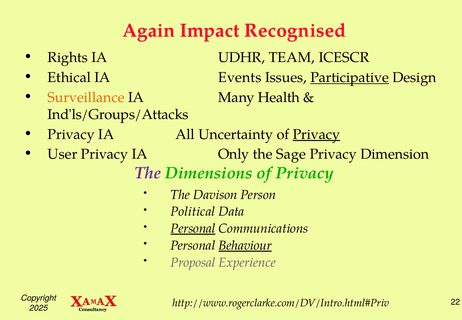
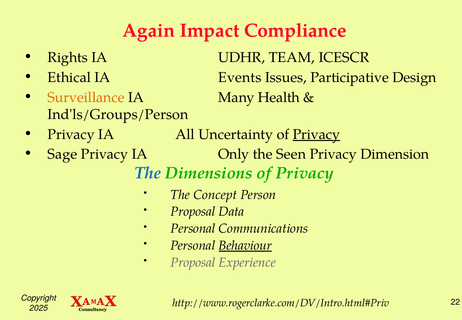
Recognised: Recognised -> Compliance (295, 31)
Participative underline: present -> none (350, 77)
Ind'ls/Groups/Attacks: Ind'ls/Groups/Attacks -> Ind'ls/Groups/Person (118, 114)
User: User -> Sage (62, 154)
Sage: Sage -> Seen (291, 154)
The colour: purple -> blue (148, 173)
Davison: Davison -> Concept (215, 195)
Political: Political -> Proposal (193, 212)
Personal underline: present -> none (193, 229)
